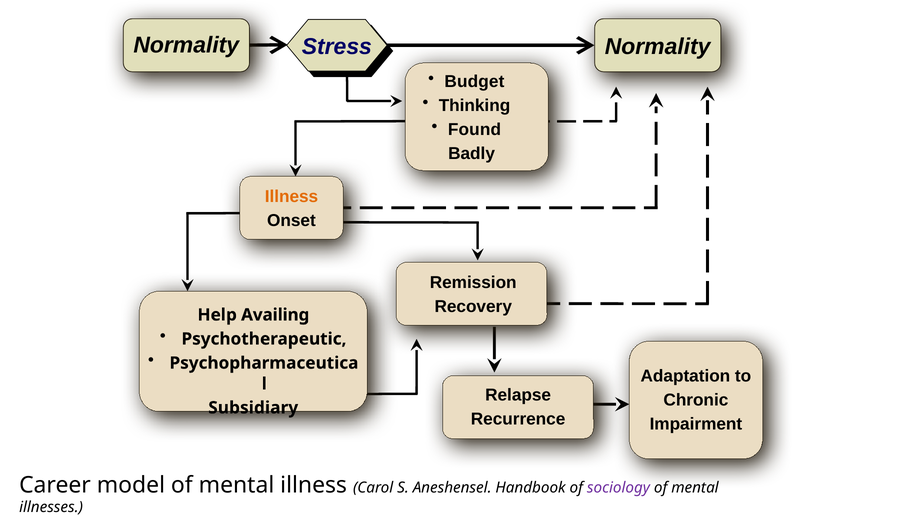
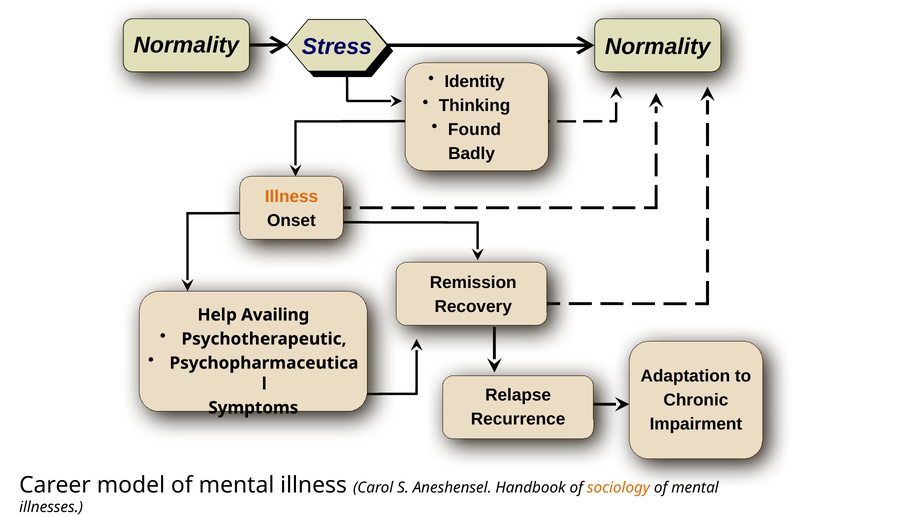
Budget: Budget -> Identity (475, 81)
Subsidiary: Subsidiary -> Symptoms (253, 408)
sociology colour: purple -> orange (618, 487)
